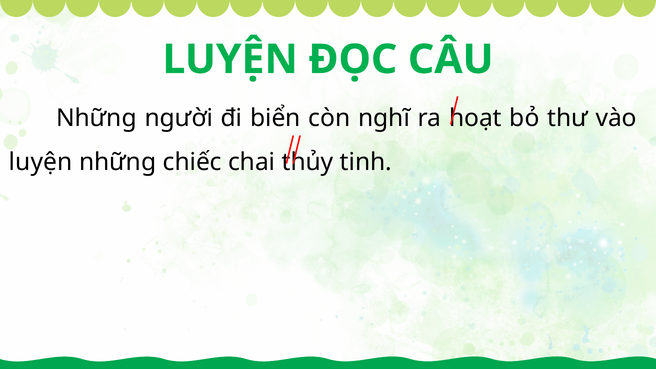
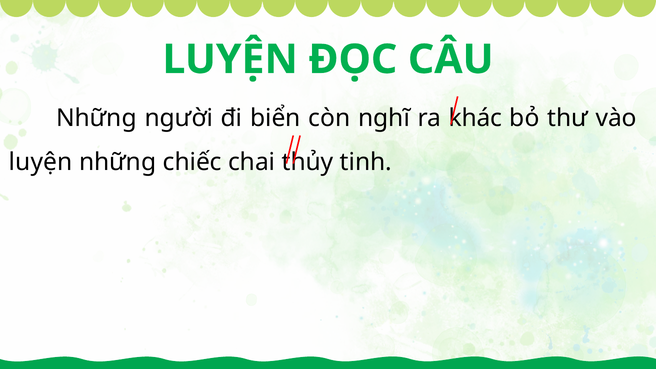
hoạt: hoạt -> khác (475, 118)
